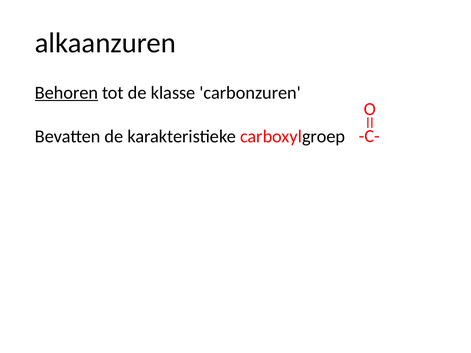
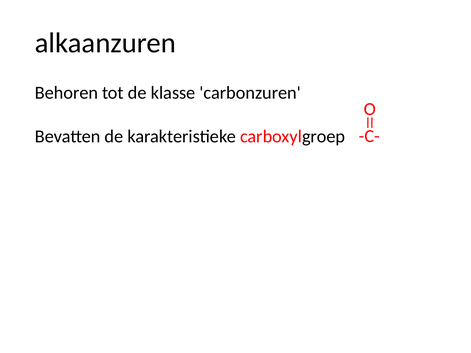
Behoren underline: present -> none (66, 93)
